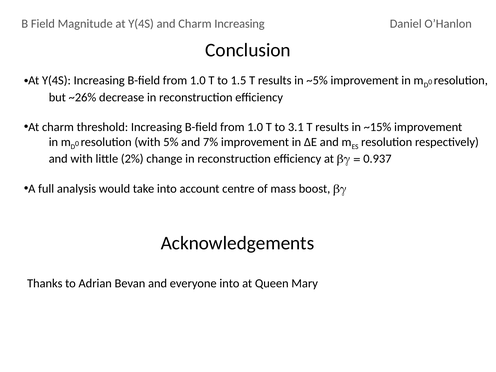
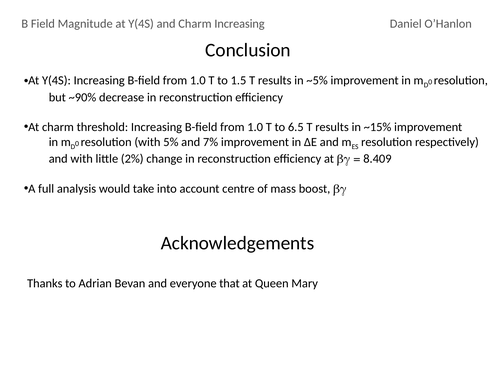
~26%: ~26% -> ~90% (82, 97)
3.1: 3.1 -> 6.5 (296, 127)
0.937: 0.937 -> 8.409 (377, 159)
everyone into: into -> that (229, 284)
